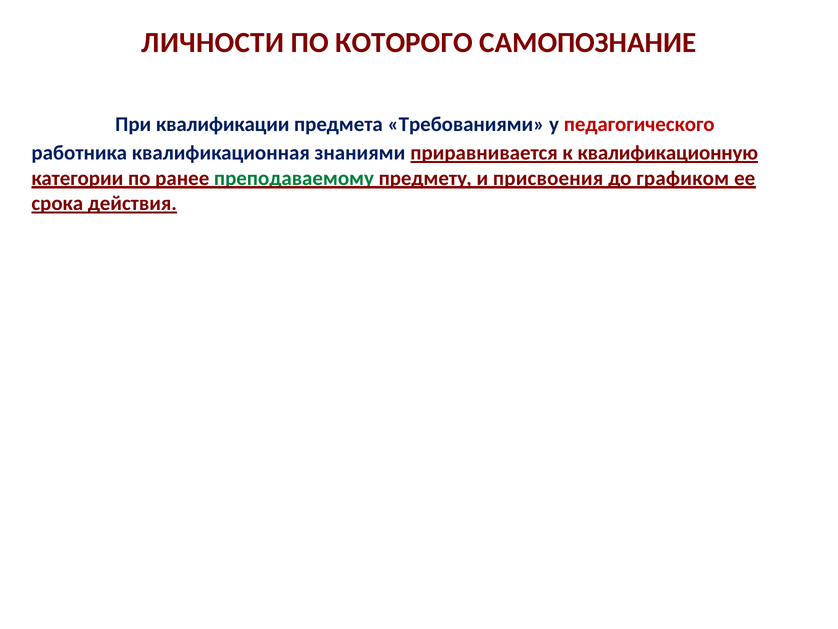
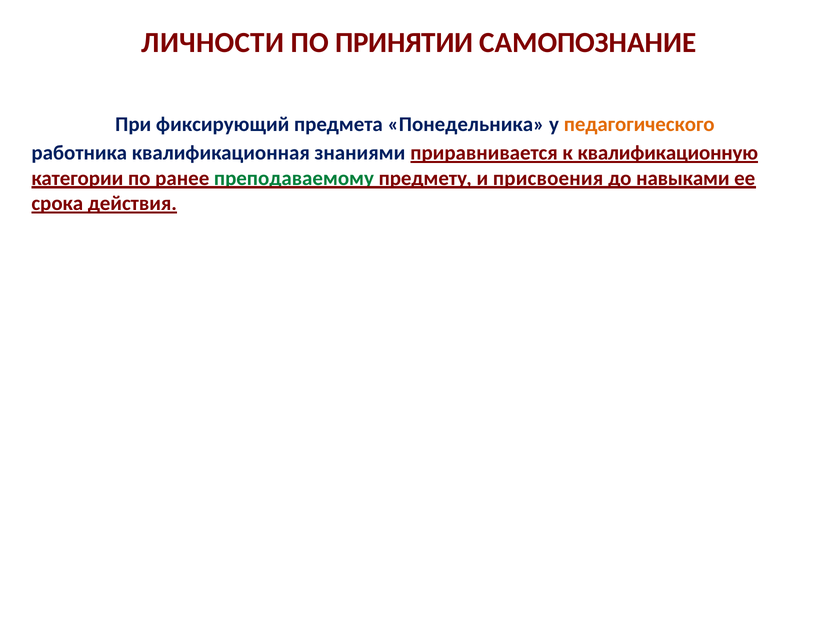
КОТОРОГО: КОТОРОГО -> ПРИНЯТИИ (404, 42)
квалификации: квалификации -> фиксирующий (223, 124)
Требованиями: Требованиями -> Понедельника (466, 124)
педагогического colour: red -> orange (639, 124)
графиком: графиком -> навыками (683, 178)
